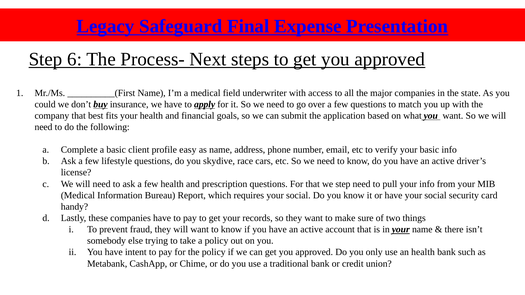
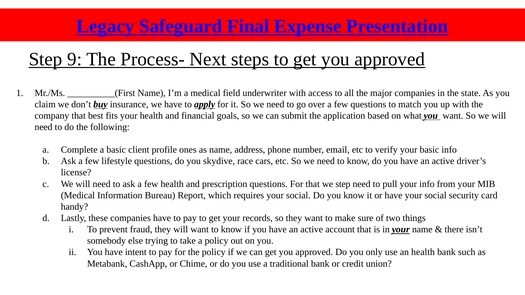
6: 6 -> 9 (75, 59)
could: could -> claim (45, 104)
easy: easy -> ones (188, 150)
